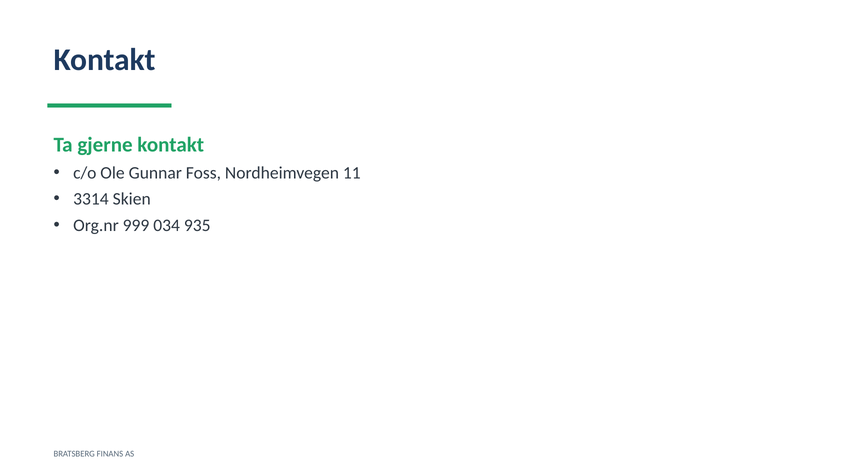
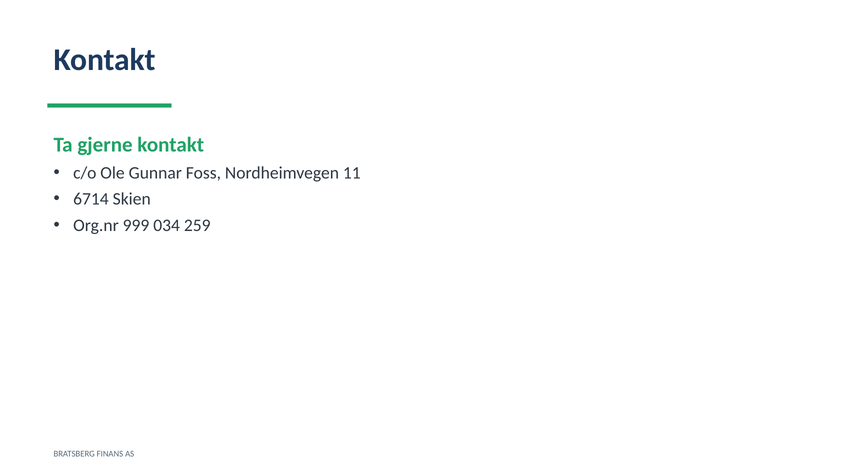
3314: 3314 -> 6714 (91, 199)
935: 935 -> 259 (197, 226)
